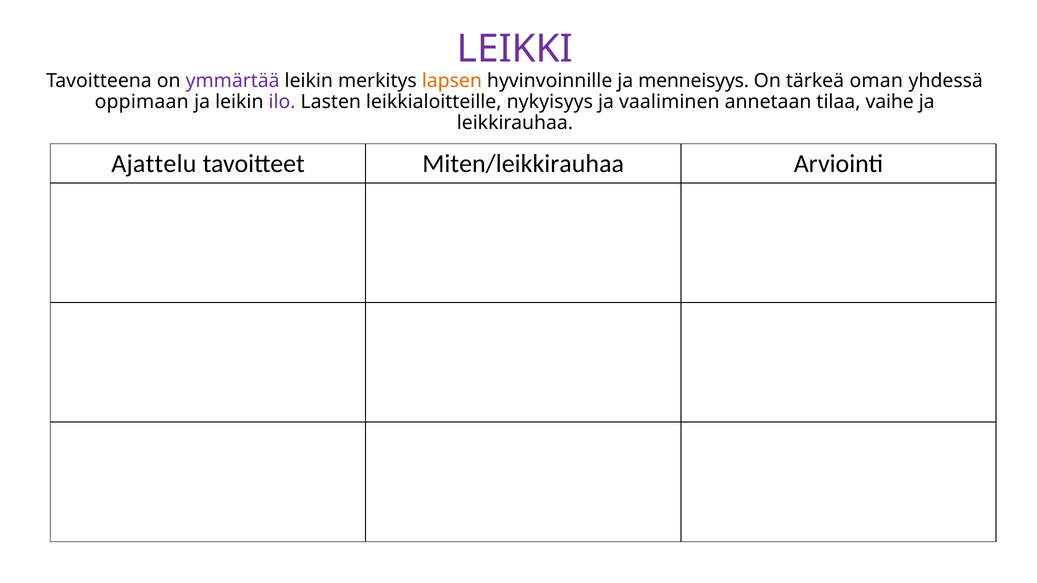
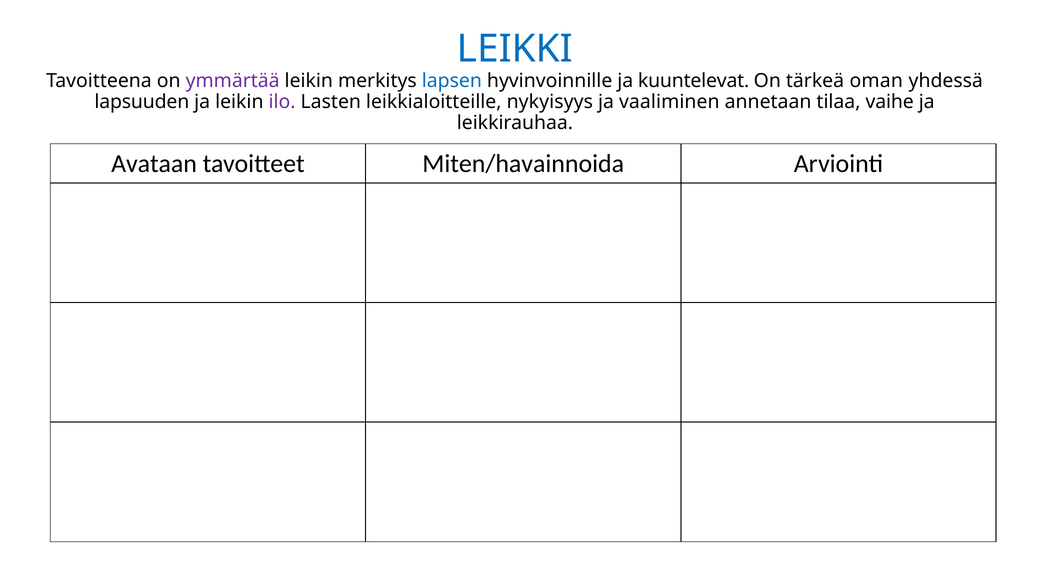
LEIKKI colour: purple -> blue (515, 49)
lapsen colour: orange -> blue (452, 81)
menneisyys: menneisyys -> kuuntelevat (694, 81)
oppimaan: oppimaan -> lapsuuden (142, 102)
Ajattelu: Ajattelu -> Avataan (154, 164)
Miten/leikkirauhaa: Miten/leikkirauhaa -> Miten/havainnoida (523, 164)
